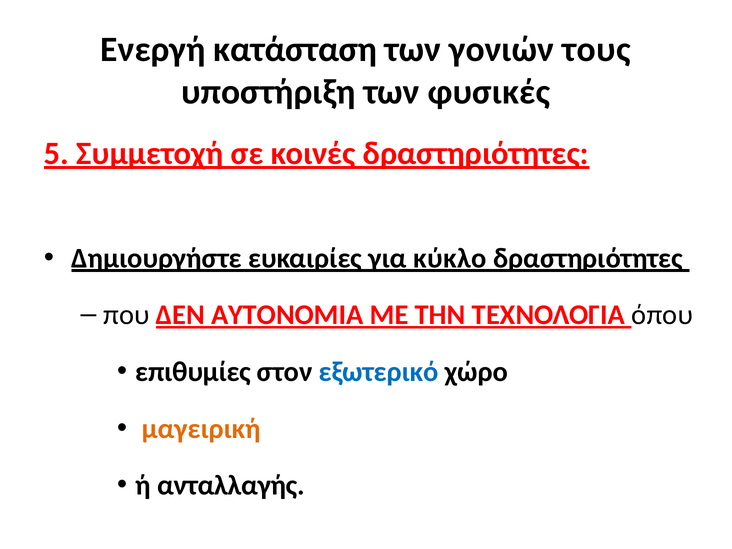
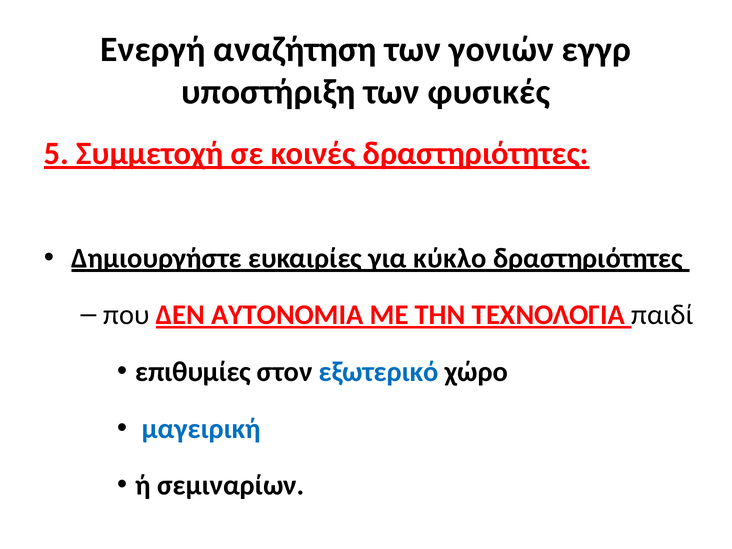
κατάσταση: κατάσταση -> αναζήτηση (295, 49)
τους: τους -> εγγρ (596, 49)
όπου: όπου -> παιδί (662, 315)
μαγειρική colour: orange -> blue (201, 429)
ανταλλαγής: ανταλλαγής -> σεμιναρίων (231, 486)
